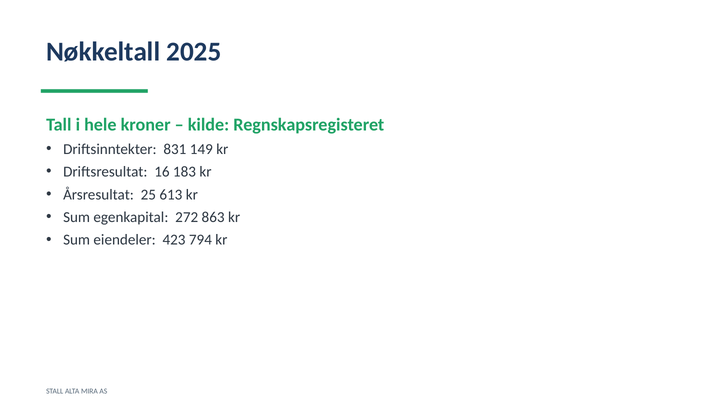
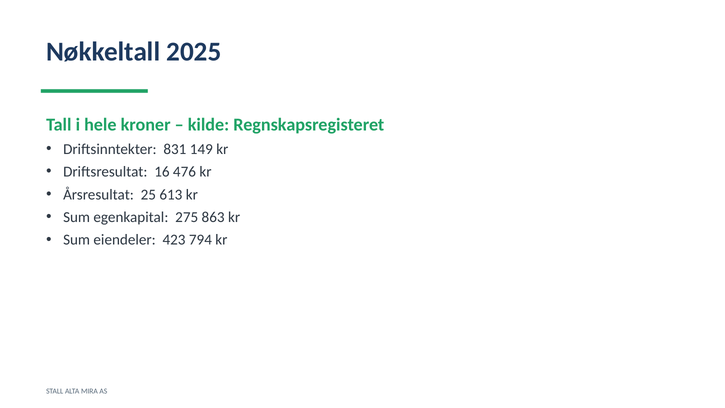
183: 183 -> 476 (184, 172)
272: 272 -> 275 (187, 217)
